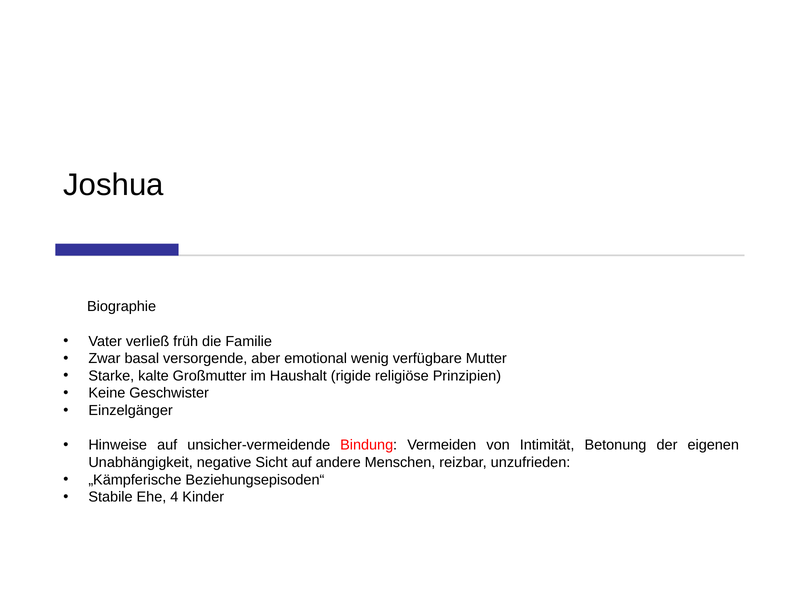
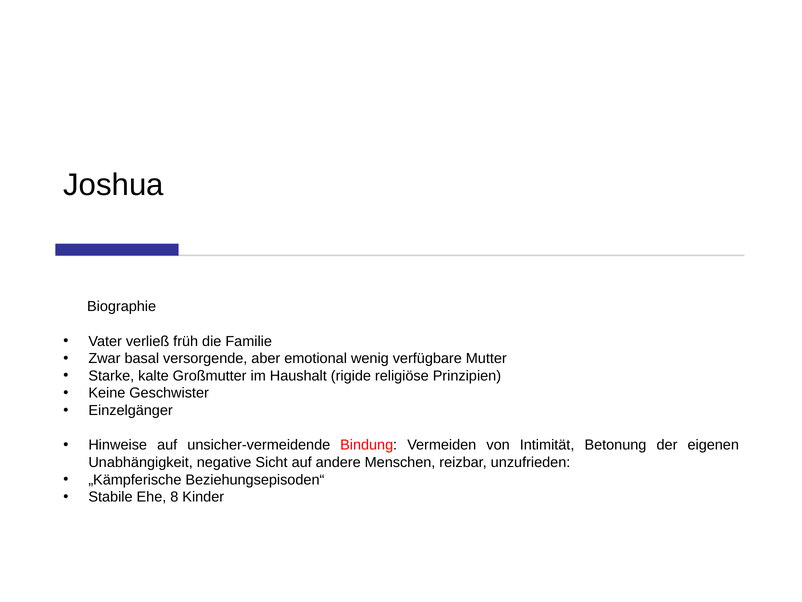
4: 4 -> 8 (174, 497)
